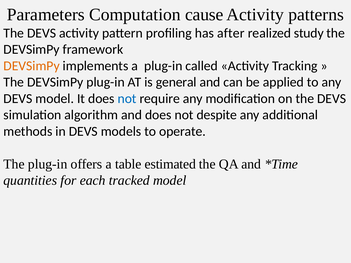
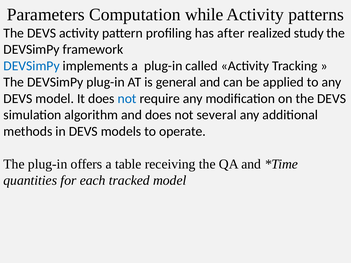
cause: cause -> while (204, 15)
DEVSimPy colour: orange -> blue (32, 66)
despite: despite -> several (217, 115)
estimated: estimated -> receiving (170, 164)
